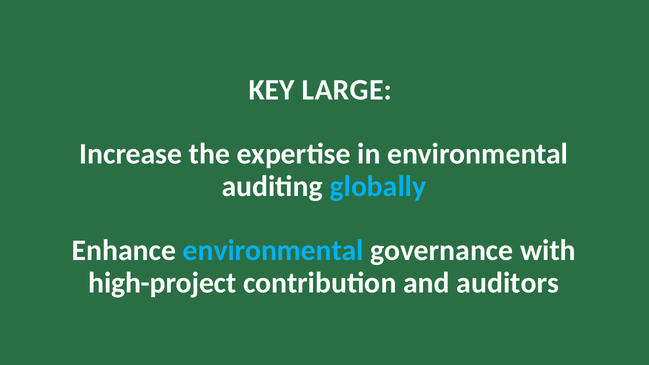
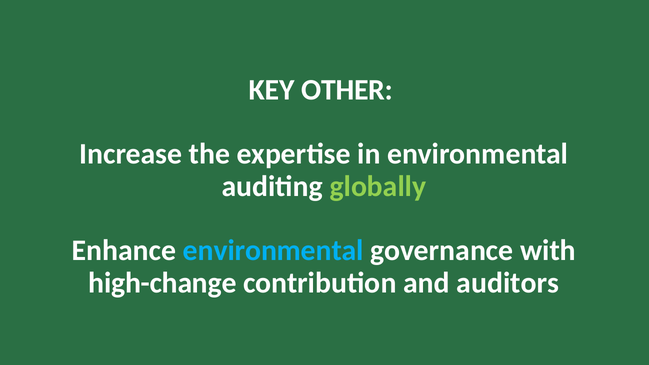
LARGE: LARGE -> OTHER (347, 90)
globally colour: light blue -> light green (378, 186)
high-project: high-project -> high-change (162, 283)
